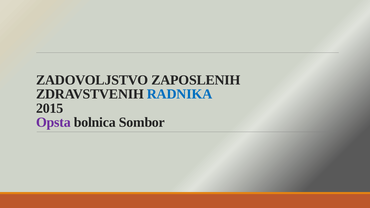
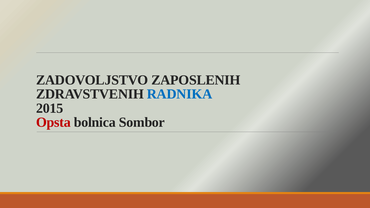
Opsta colour: purple -> red (53, 122)
